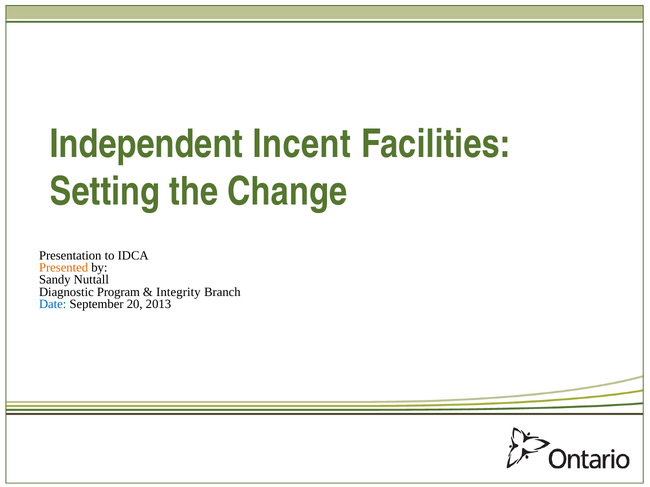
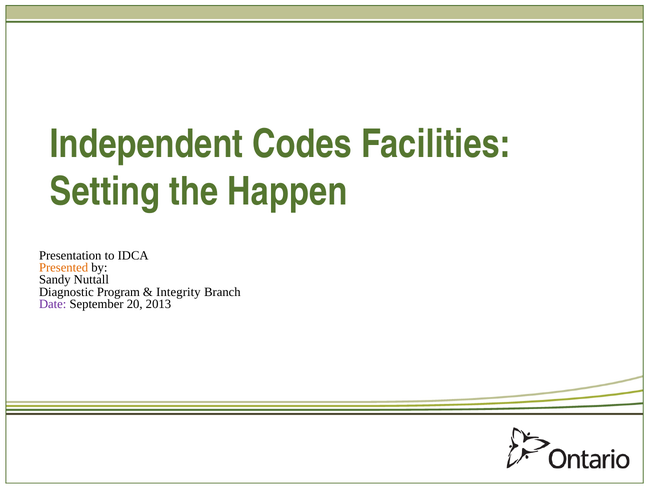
Incent: Incent -> Codes (302, 144)
Change: Change -> Happen (287, 192)
Date colour: blue -> purple (53, 304)
